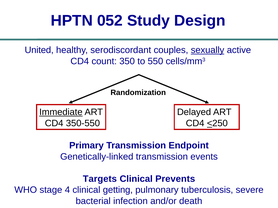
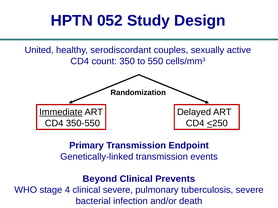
sexually underline: present -> none (208, 50)
Targets: Targets -> Beyond (100, 179)
clinical getting: getting -> severe (118, 190)
